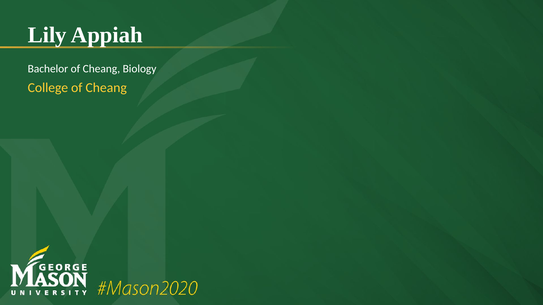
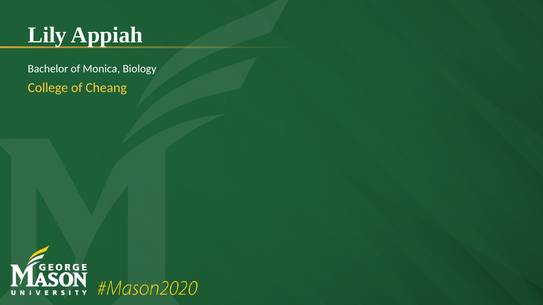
Bachelor of Cheang: Cheang -> Monica (101, 69)
